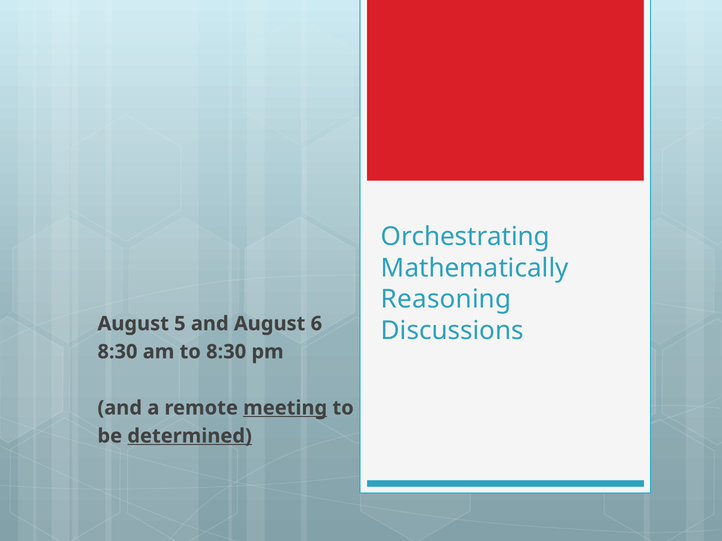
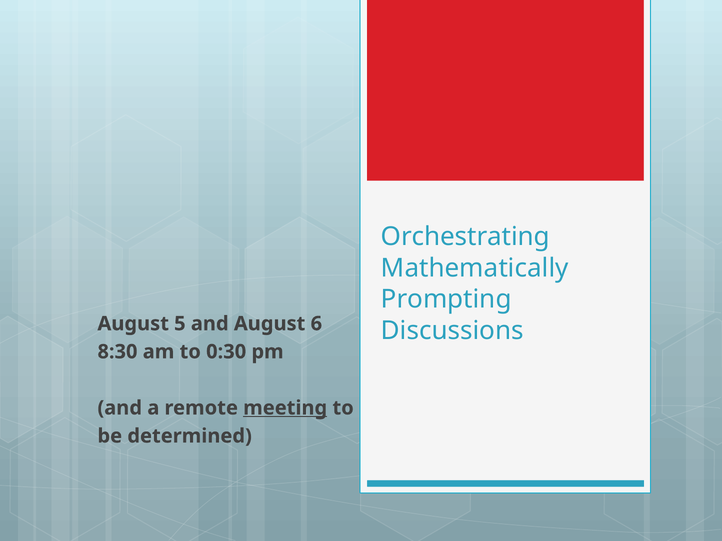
Reasoning: Reasoning -> Prompting (446, 300)
to 8:30: 8:30 -> 0:30 (226, 352)
determined underline: present -> none (190, 436)
